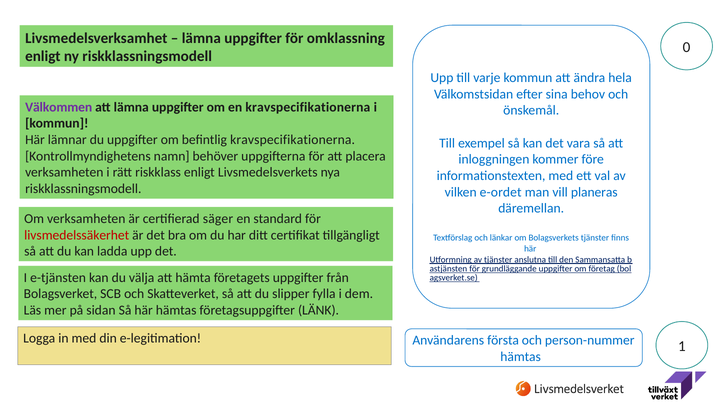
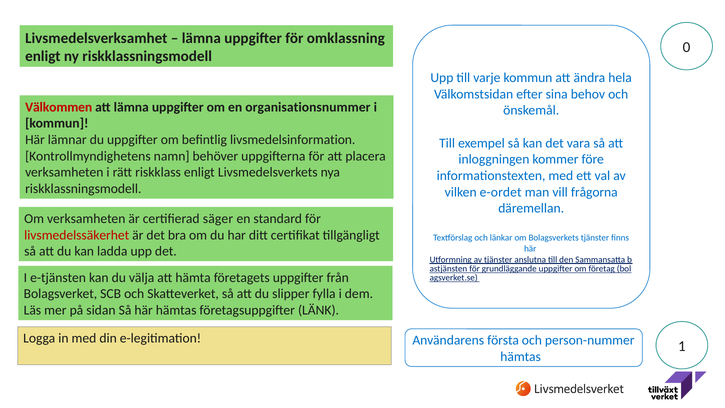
Välkommen colour: purple -> red (59, 107)
en kravspecifikationerna: kravspecifikationerna -> organisationsnummer (308, 107)
befintlig kravspecifikationerna: kravspecifikationerna -> livsmedelsinformation (293, 140)
planeras: planeras -> frågorna (594, 192)
